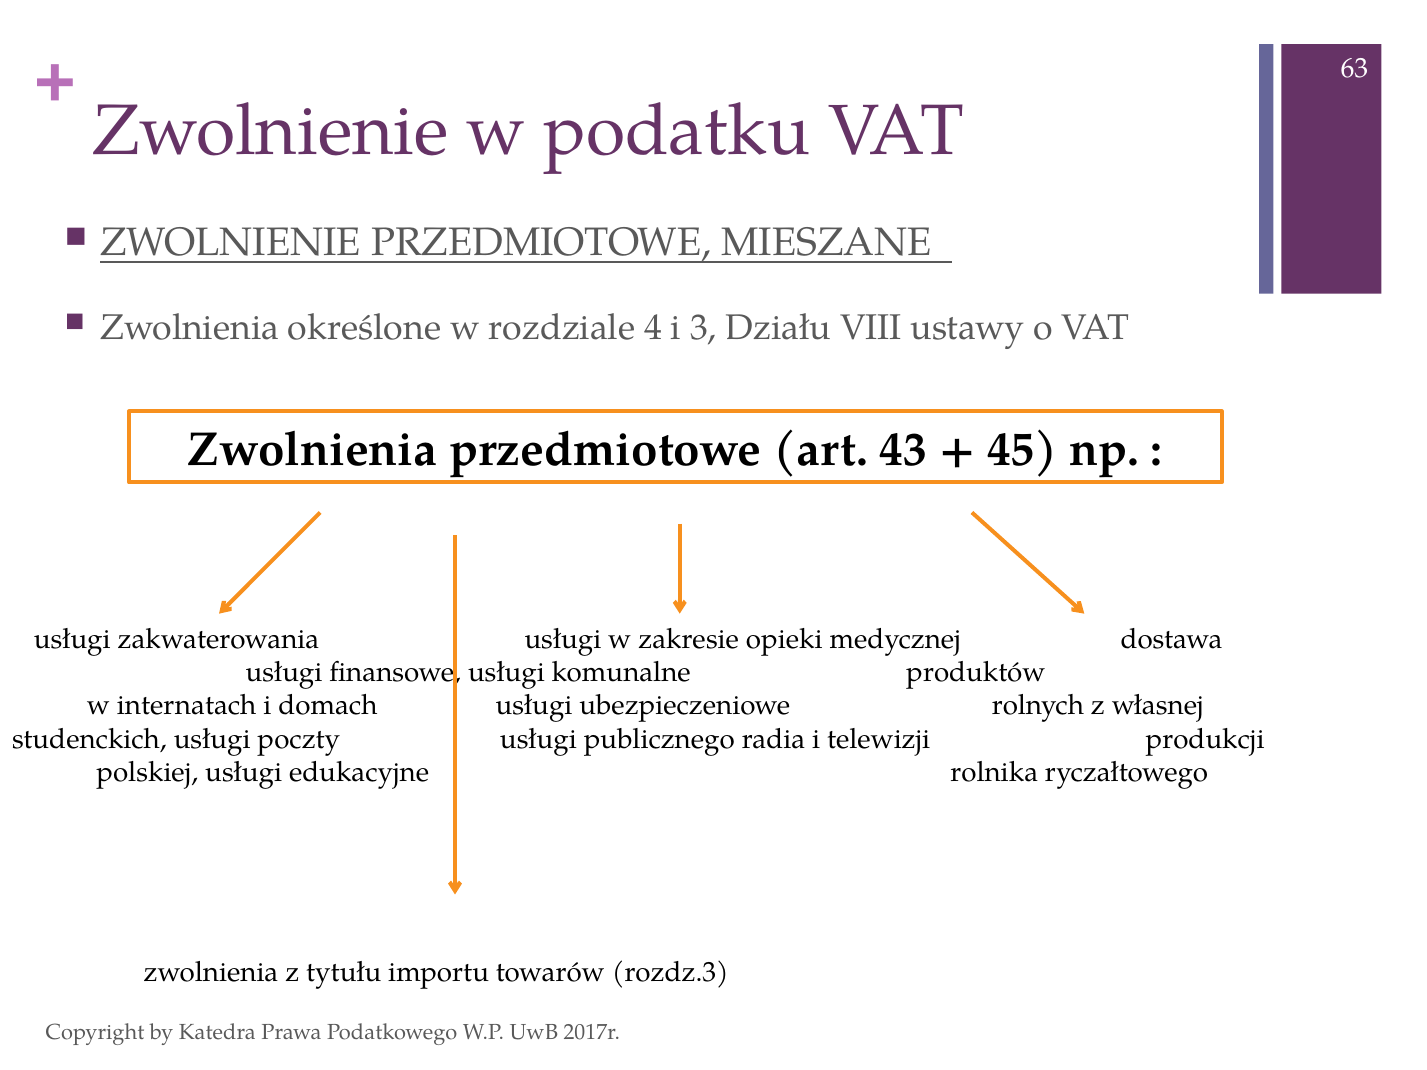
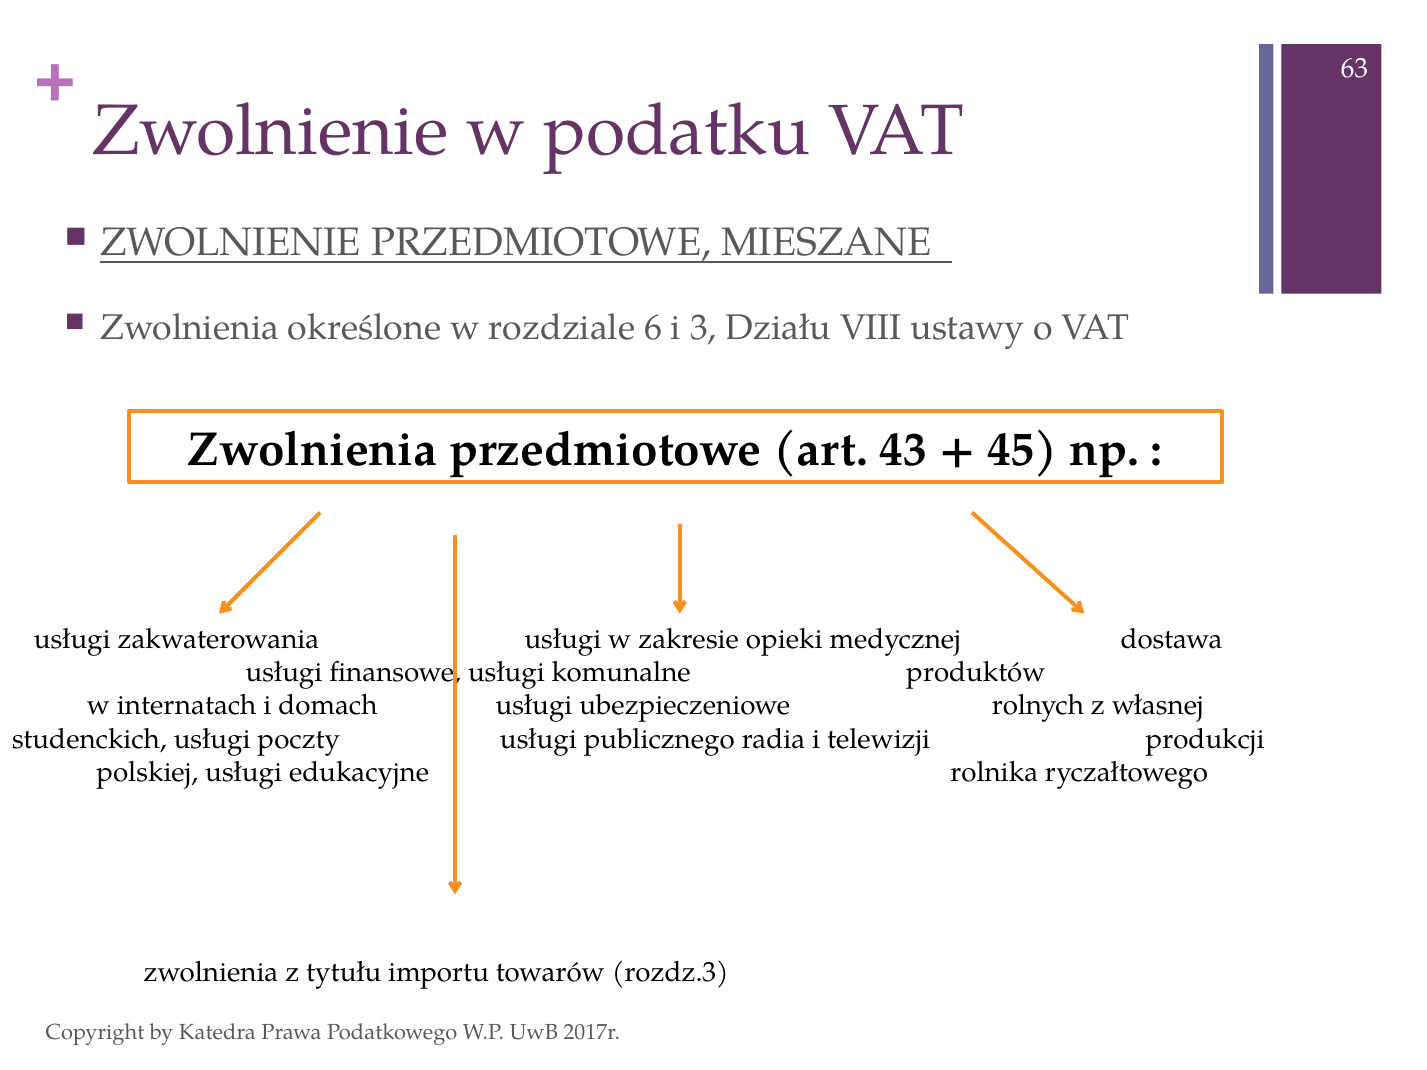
4: 4 -> 6 (653, 328)
